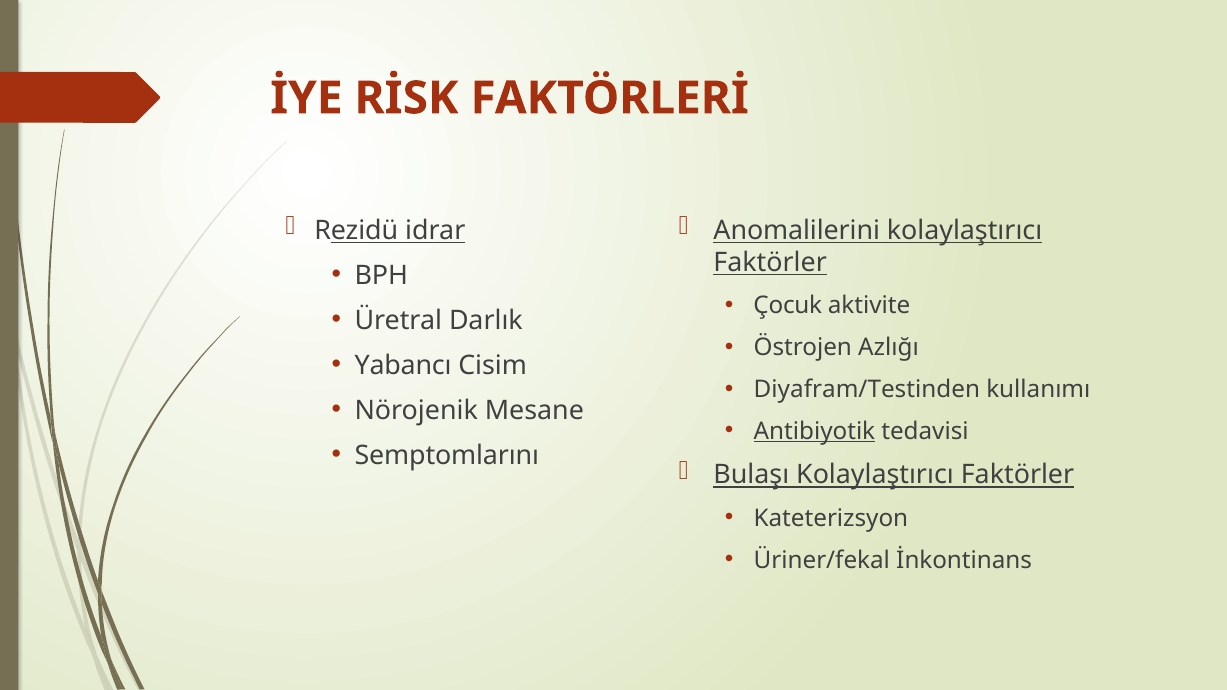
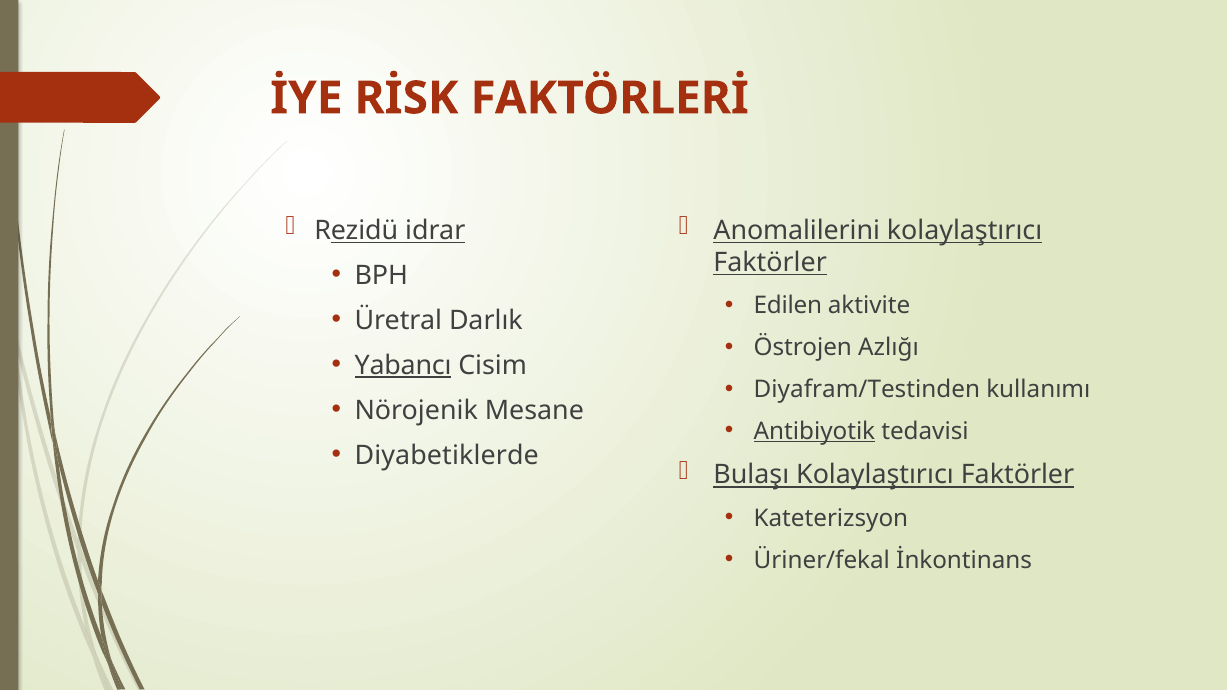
Çocuk: Çocuk -> Edilen (788, 306)
Yabancı underline: none -> present (403, 365)
Semptomlarını: Semptomlarını -> Diyabetiklerde (447, 455)
